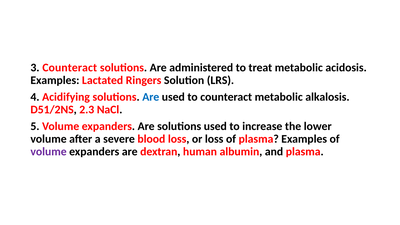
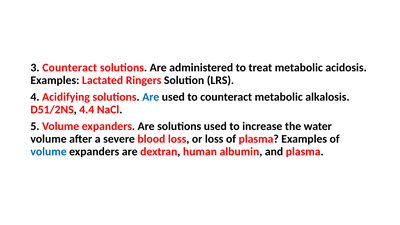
2.3: 2.3 -> 4.4 (87, 110)
lower: lower -> water (318, 126)
volume colour: purple -> blue (49, 152)
